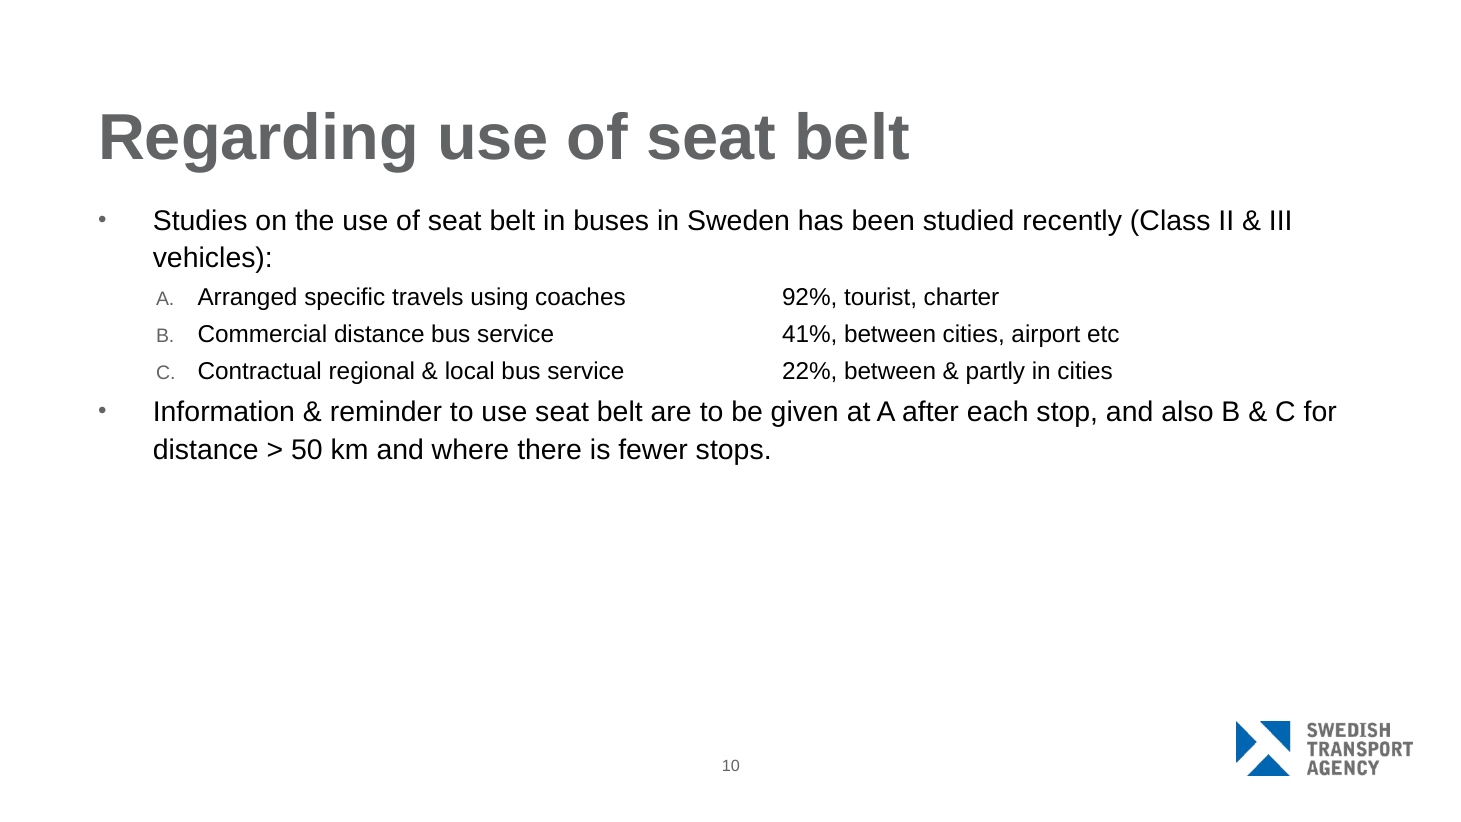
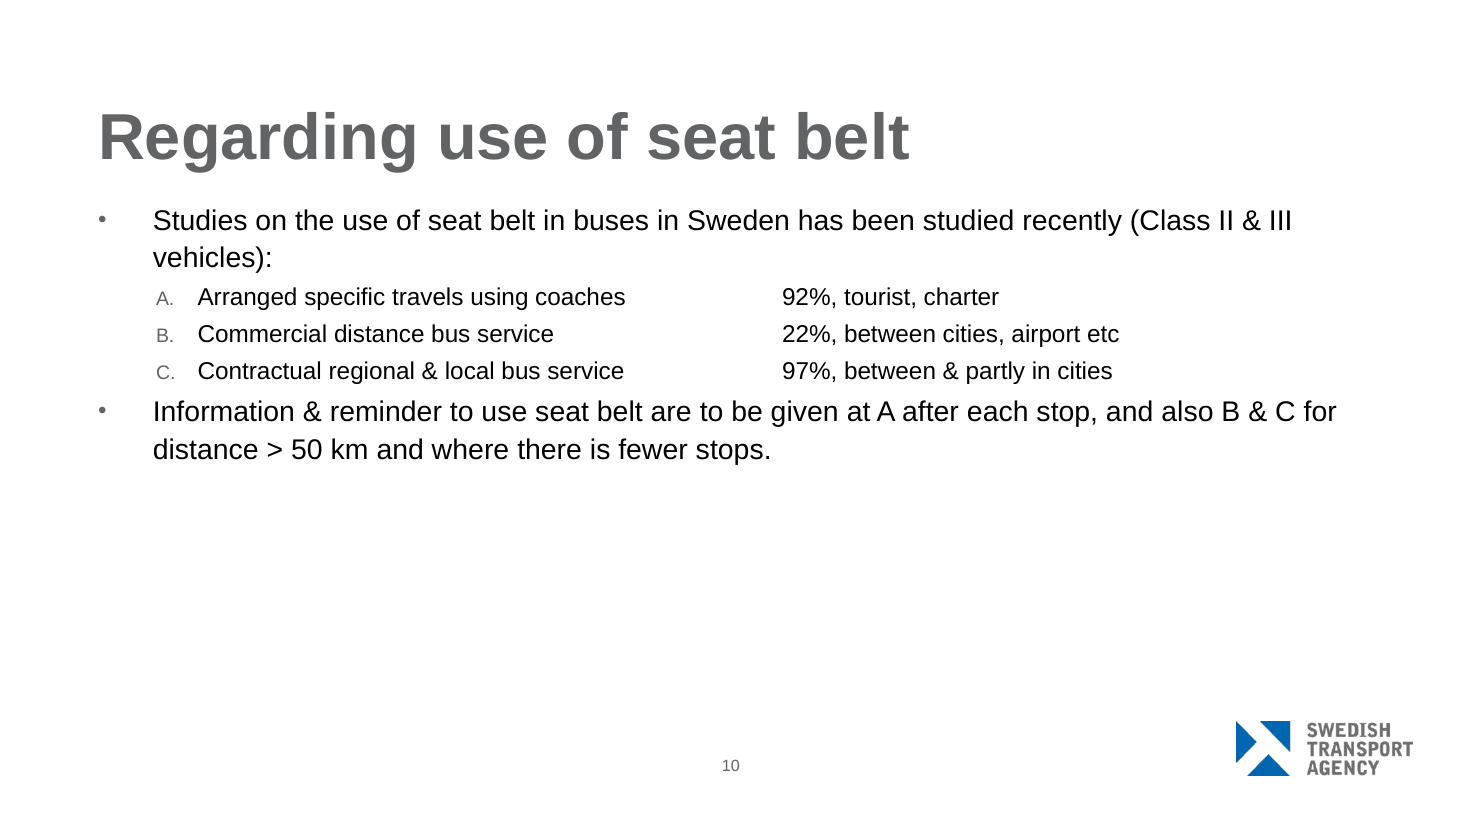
41%: 41% -> 22% (810, 334)
22%: 22% -> 97% (810, 371)
